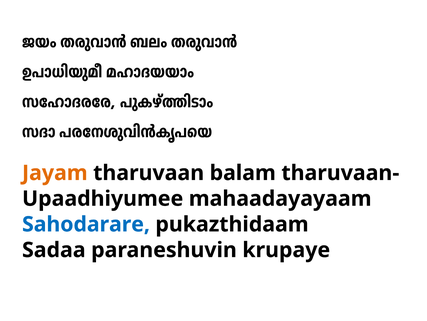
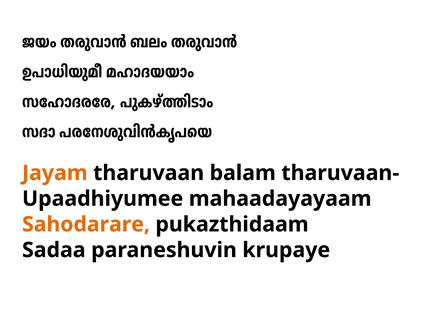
Sahodarare colour: blue -> orange (86, 224)
